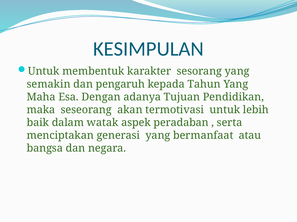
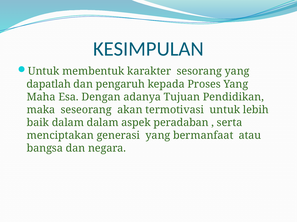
semakin: semakin -> dapatlah (49, 84)
Tahun: Tahun -> Proses (204, 84)
dalam watak: watak -> dalam (103, 123)
